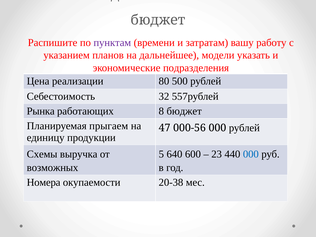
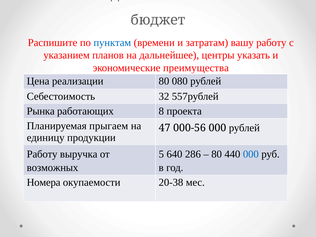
пунктам colour: purple -> blue (112, 43)
модели: модели -> центры (218, 55)
подразделения: подразделения -> преимущества (196, 68)
500: 500 -> 080 (180, 81)
8 бюджет: бюджет -> проекта (184, 111)
Схемы: Схемы -> Работу (42, 154)
600: 600 -> 286 (193, 154)
23: 23 -> 80 (217, 154)
